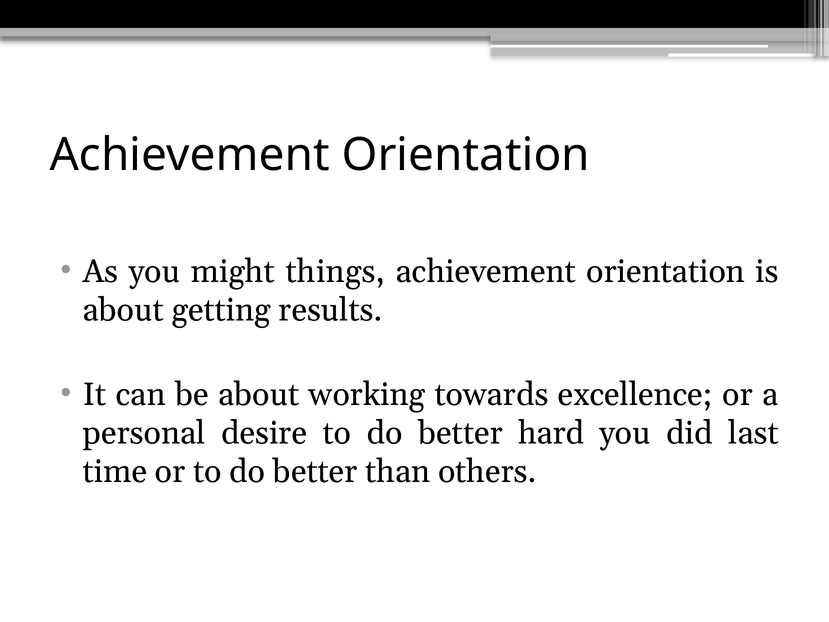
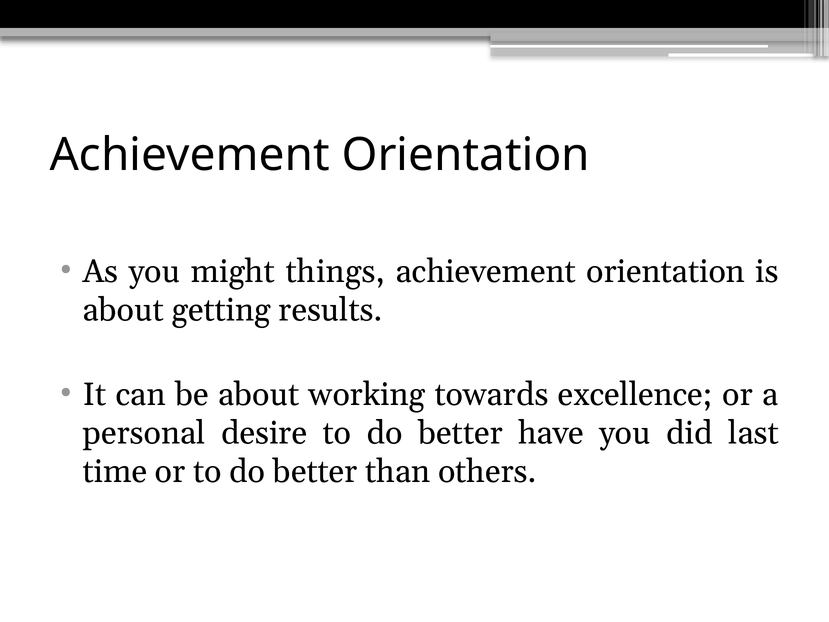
hard: hard -> have (551, 433)
